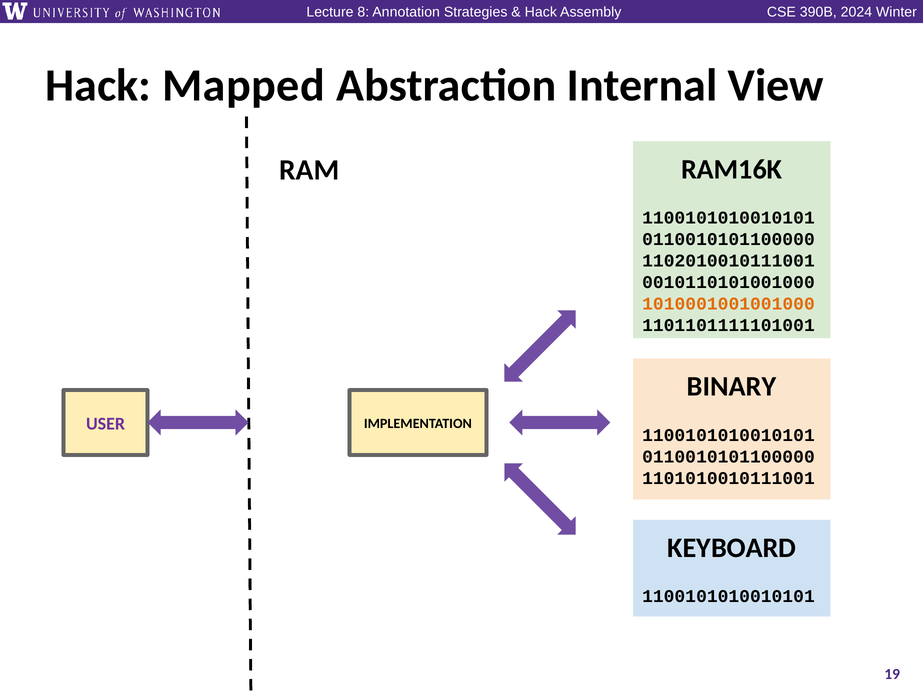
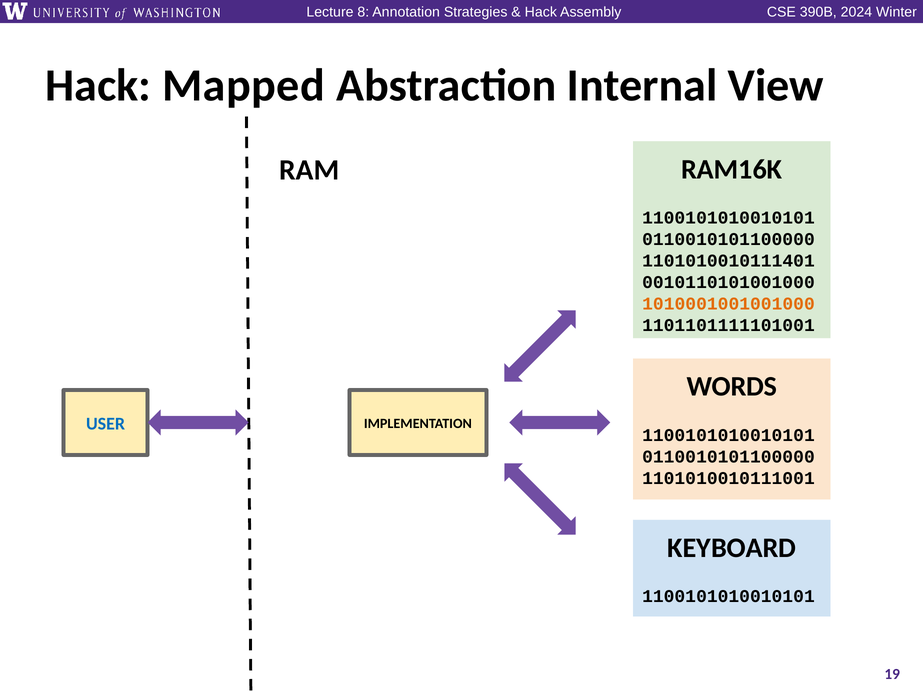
1102010010111001: 1102010010111001 -> 1101010010111401 (729, 261)
BINARY: BINARY -> WORDS (732, 387)
USER colour: purple -> blue (106, 424)
